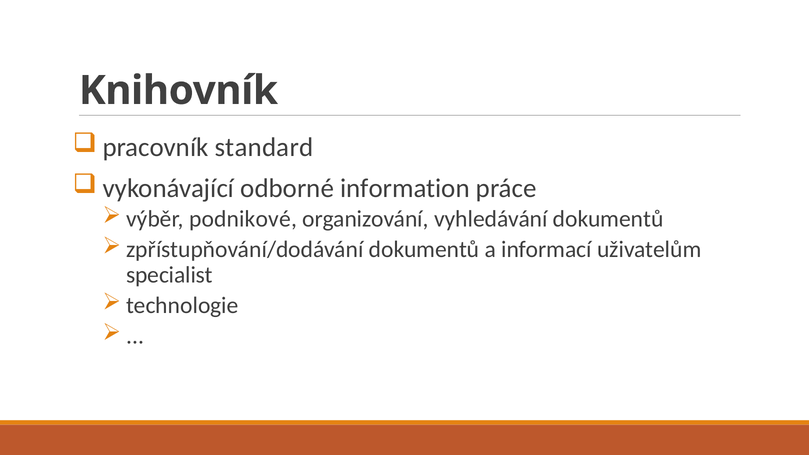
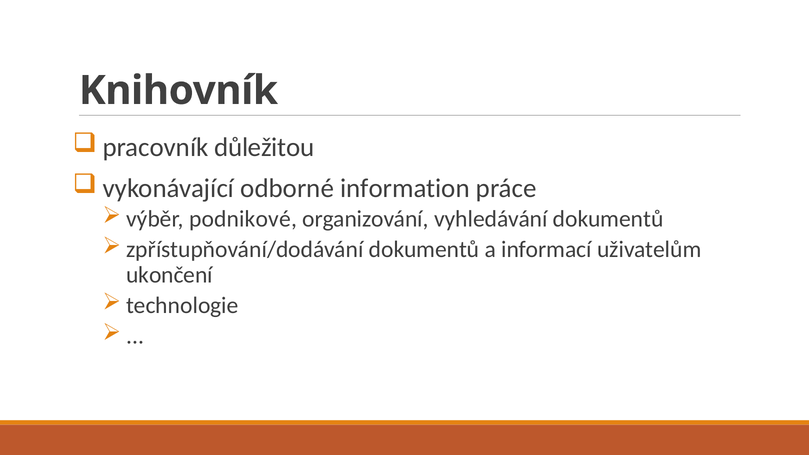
standard: standard -> důležitou (264, 147)
specialist: specialist -> ukončení (169, 275)
